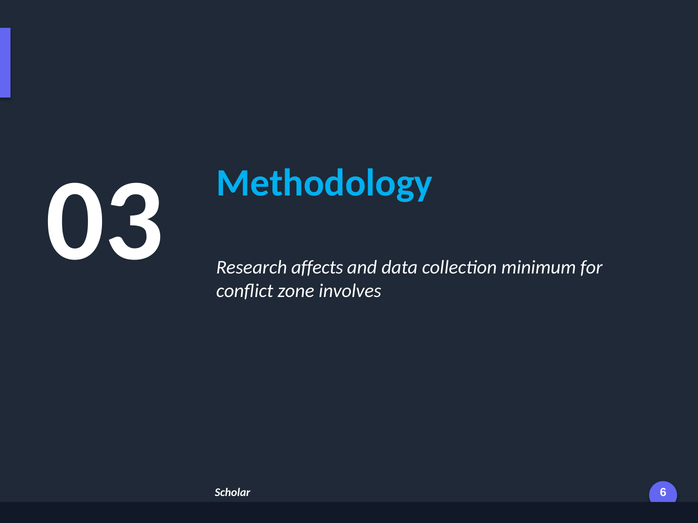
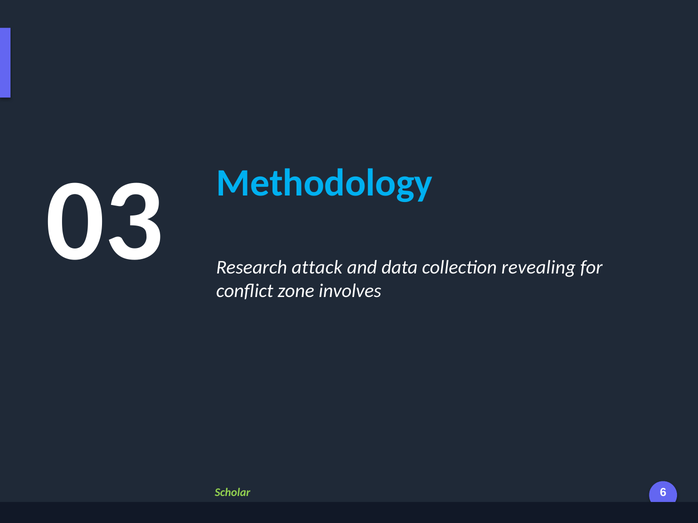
affects: affects -> attack (317, 268)
minimum: minimum -> revealing (539, 268)
Scholar colour: white -> light green (233, 493)
